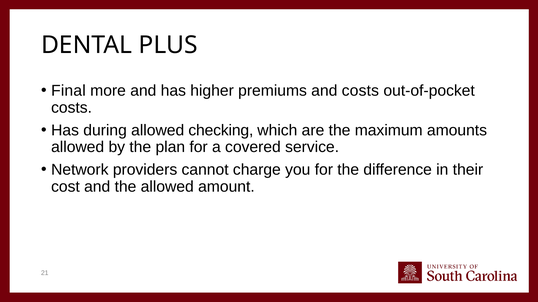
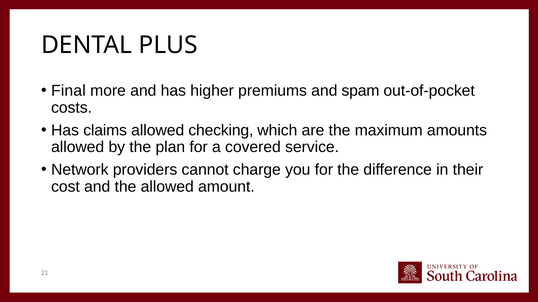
and costs: costs -> spam (360, 91)
during: during -> claims (105, 130)
